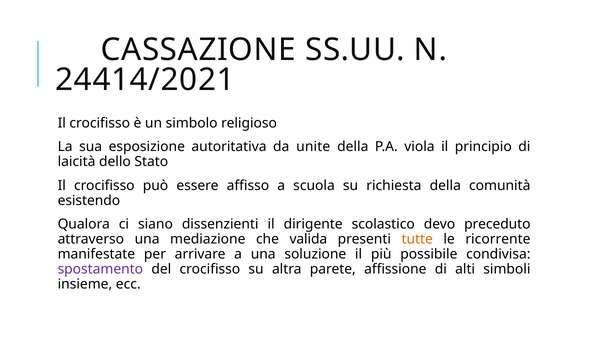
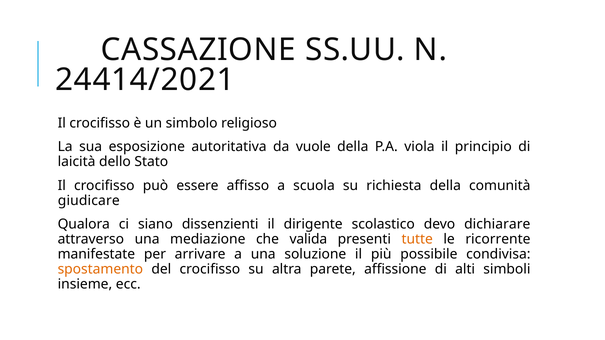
unite: unite -> vuole (313, 147)
esistendo: esistendo -> giudicare (89, 201)
preceduto: preceduto -> dichiarare (497, 224)
spostamento colour: purple -> orange (100, 269)
